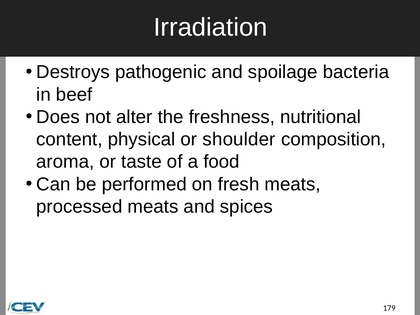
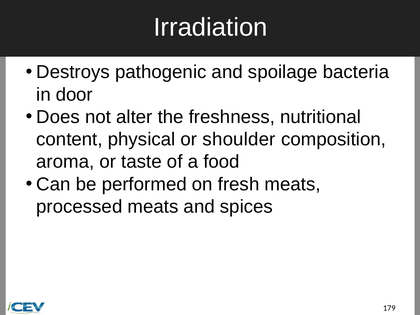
beef: beef -> door (74, 95)
